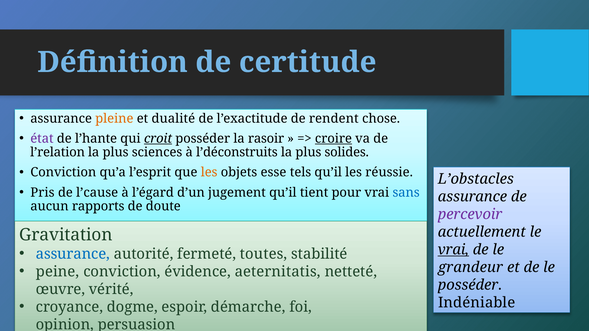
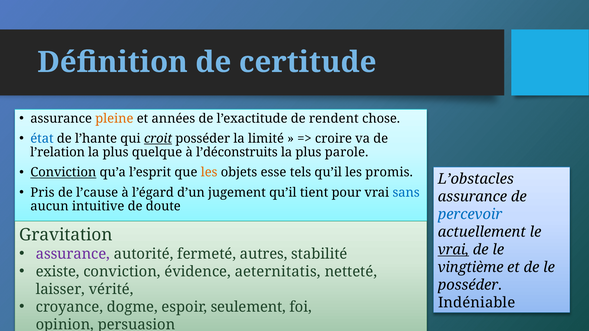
dualité: dualité -> années (173, 119)
état colour: purple -> blue (42, 139)
rasoir: rasoir -> limité (266, 139)
croire underline: present -> none (333, 139)
sciences: sciences -> quelque (157, 152)
solides: solides -> parole (347, 152)
Conviction underline: none -> present (63, 173)
réussie: réussie -> promis (389, 173)
rapports: rapports -> intuitive (98, 207)
percevoir colour: purple -> blue (470, 215)
assurance colour: blue -> purple (73, 254)
toutes: toutes -> autres (264, 254)
grandeur: grandeur -> vingtième (471, 268)
peine: peine -> existe (58, 272)
œuvre: œuvre -> laisser (60, 289)
démarche: démarche -> seulement (248, 307)
